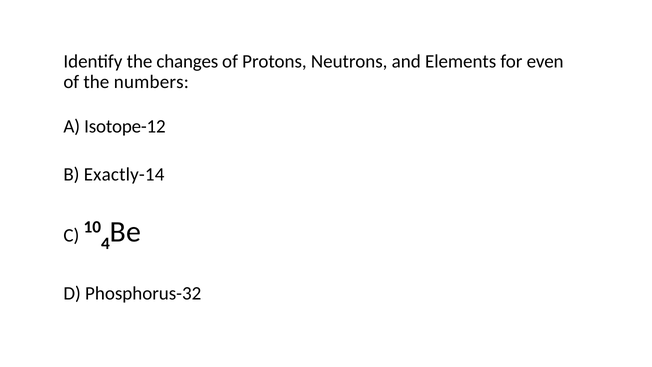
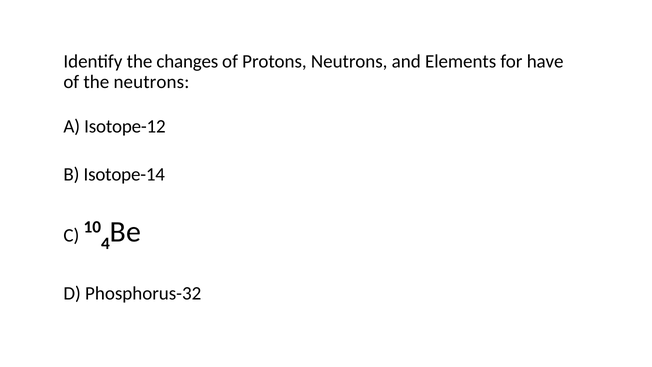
even: even -> have (545, 62)
the numbers: numbers -> neutrons (151, 82)
Exactly-14: Exactly-14 -> Isotope-14 (124, 174)
